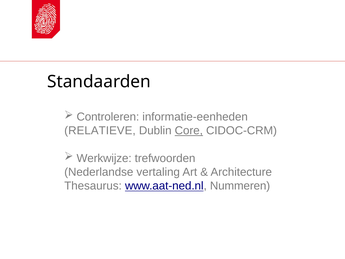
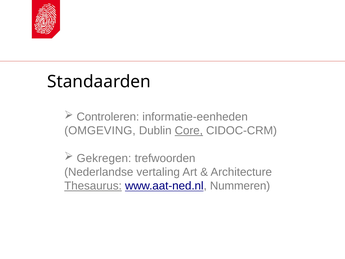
RELATIEVE: RELATIEVE -> OMGEVING (100, 131)
Werkwijze: Werkwijze -> Gekregen (104, 158)
Thesaurus underline: none -> present (93, 186)
